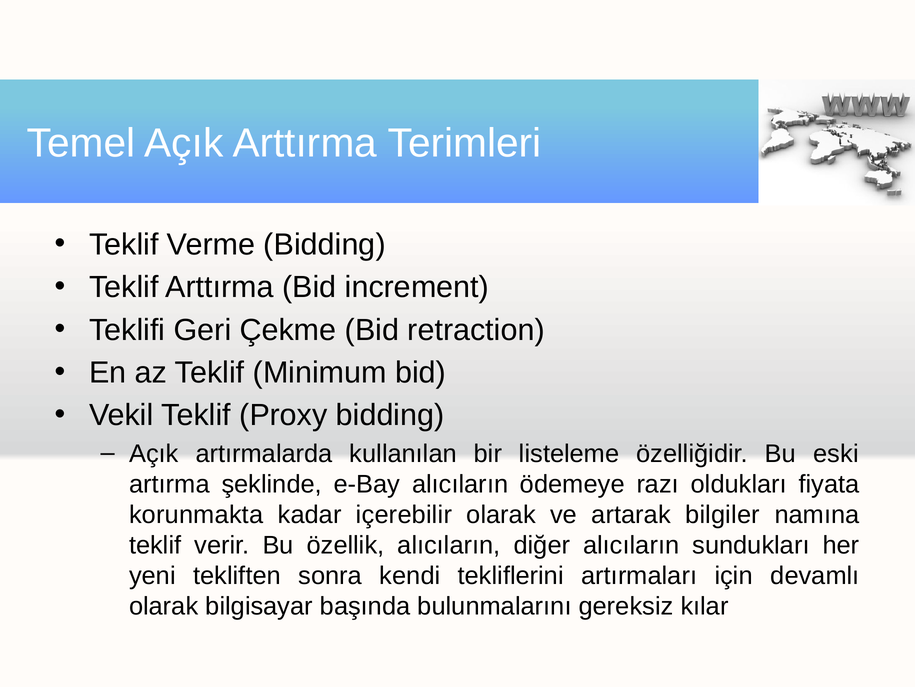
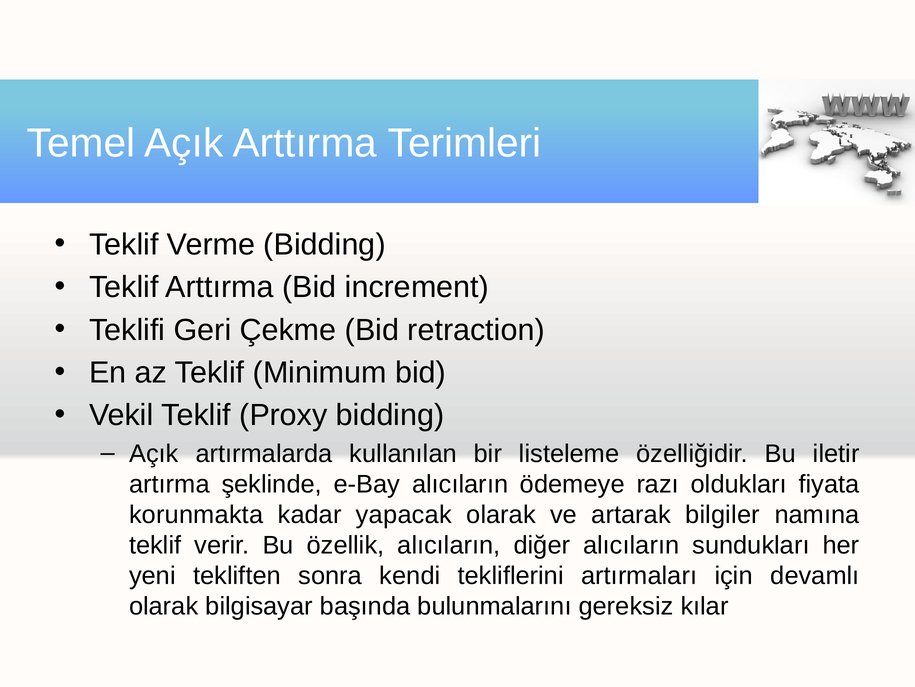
eski: eski -> iletir (836, 453)
içerebilir: içerebilir -> yapacak (404, 514)
